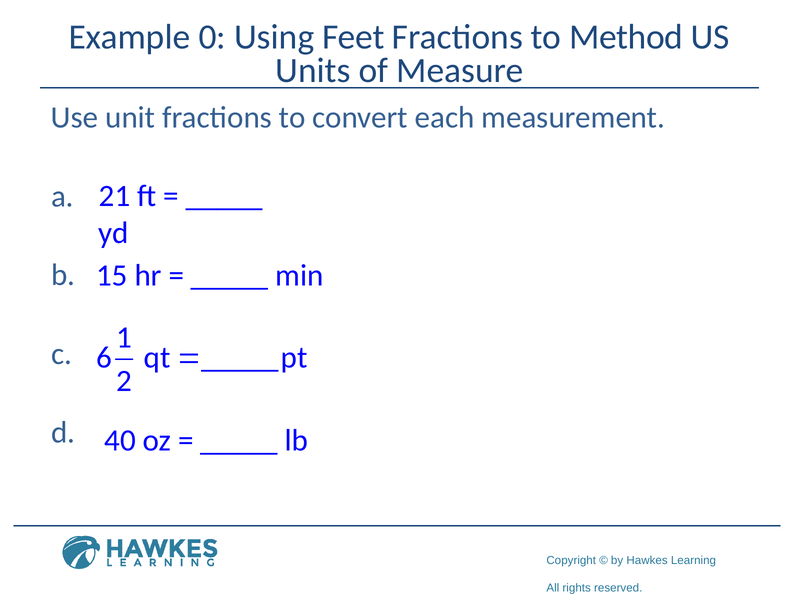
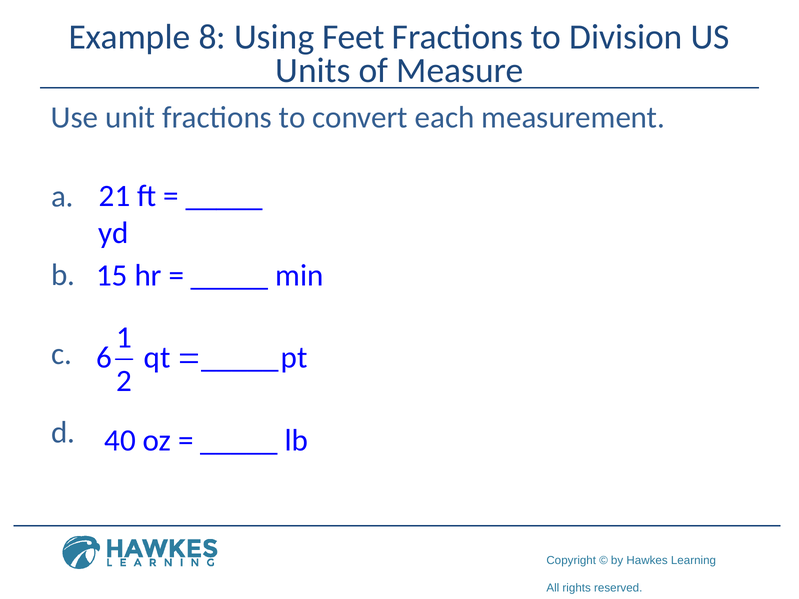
0: 0 -> 8 (212, 37)
Method: Method -> Division (626, 37)
